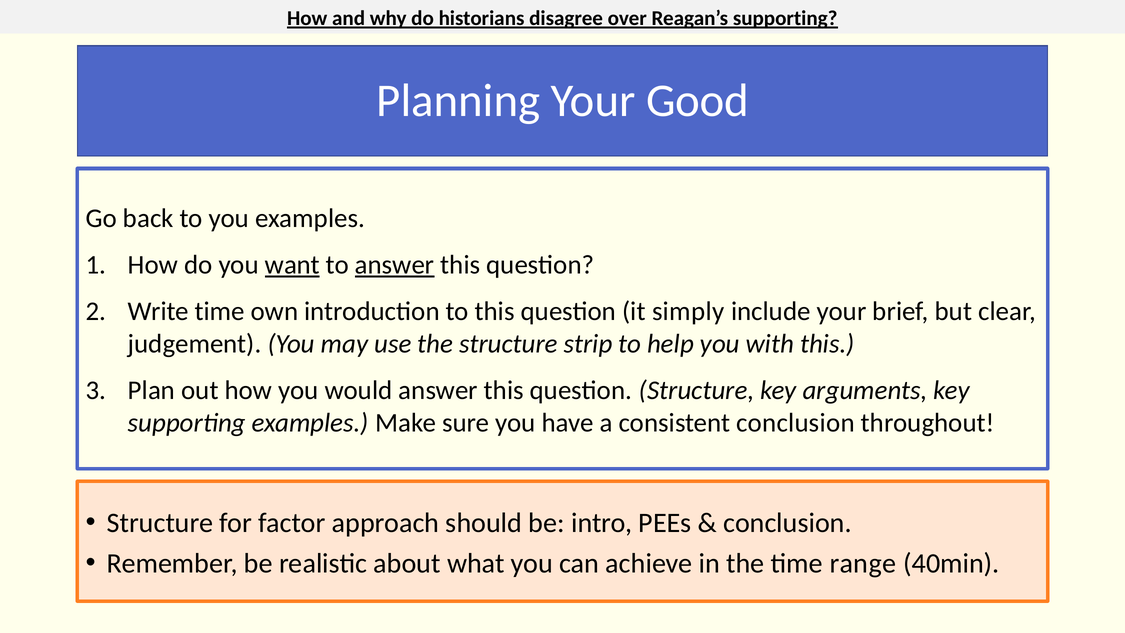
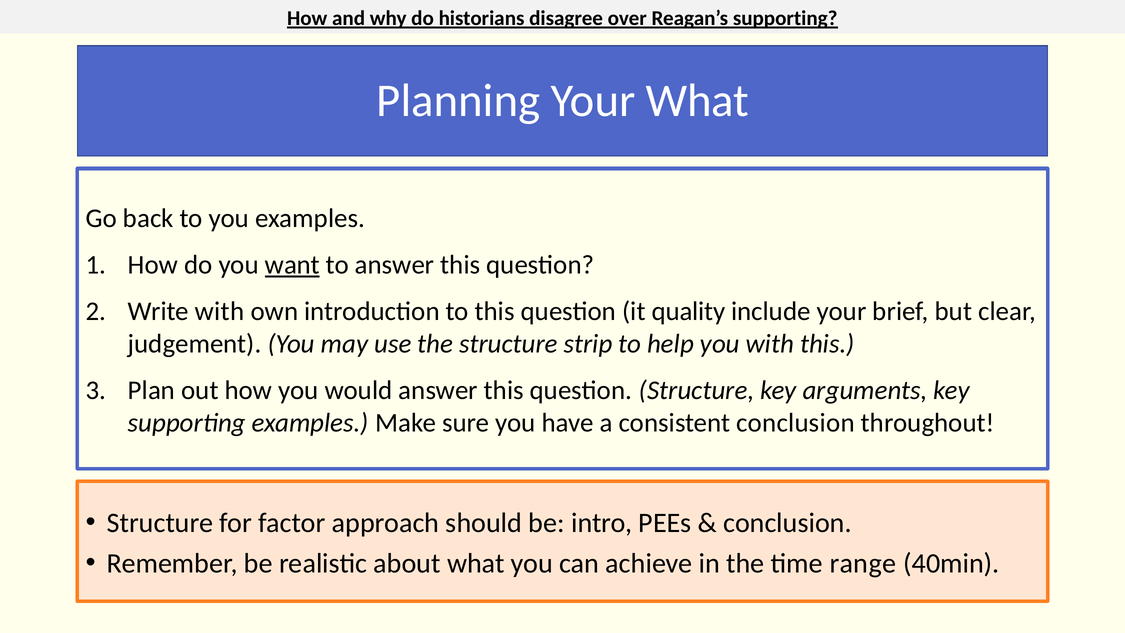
Your Good: Good -> What (697, 101)
answer underline: present -> none (395, 265)
Write time: time -> with (220, 311)
simply: simply -> quality (688, 311)
